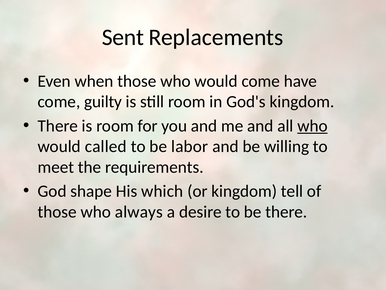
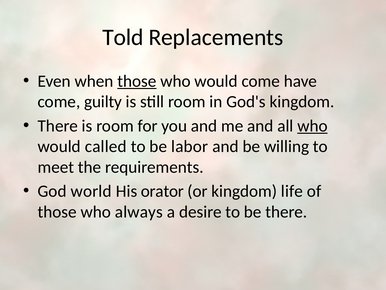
Sent: Sent -> Told (123, 37)
those underline: none -> present (137, 81)
shape: shape -> world (91, 191)
which: which -> orator (162, 191)
tell: tell -> life (292, 191)
